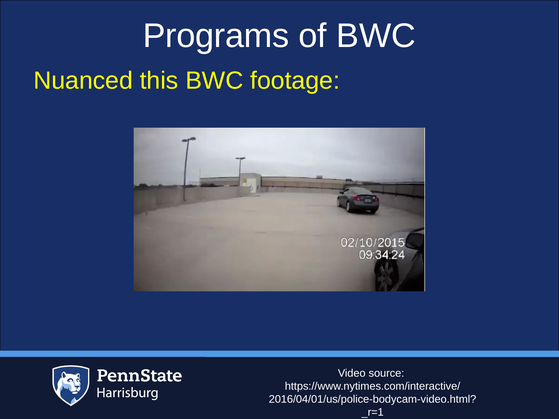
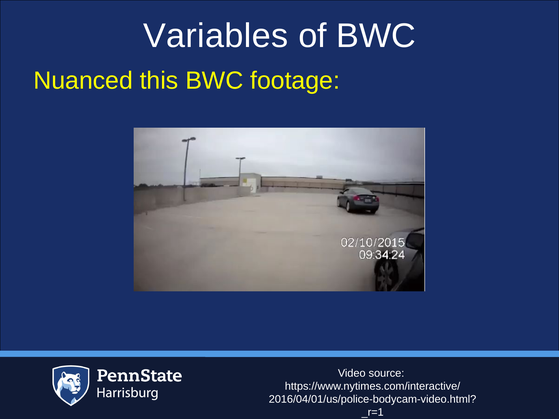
Programs: Programs -> Variables (216, 36)
